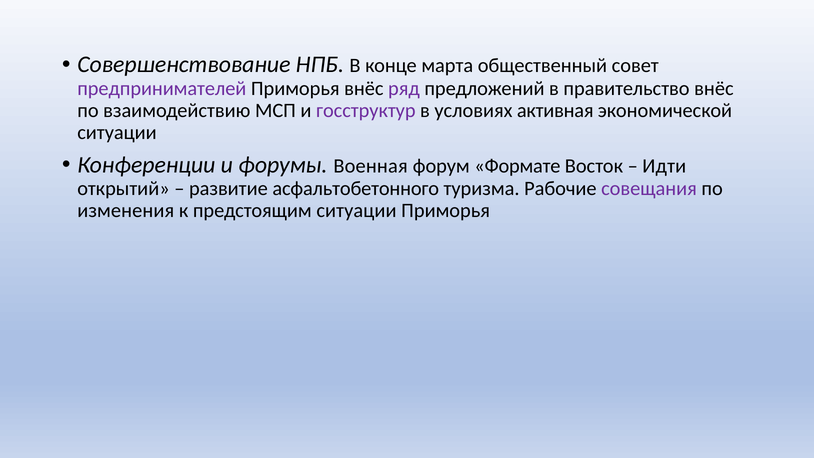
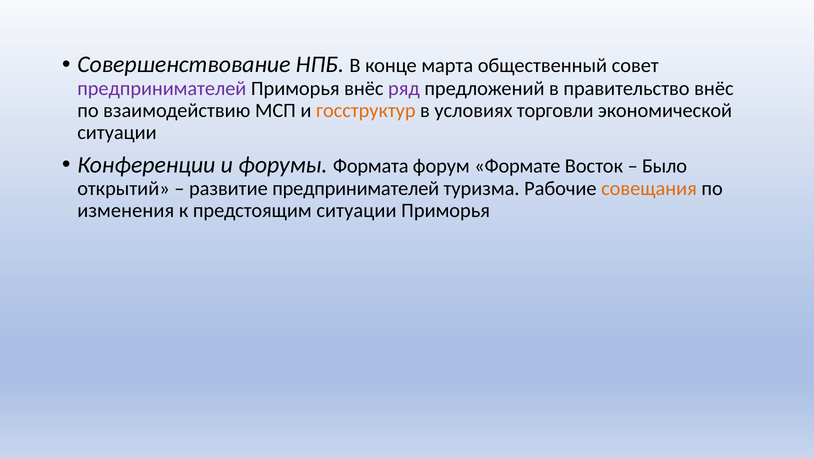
госструктур colour: purple -> orange (366, 110)
активная: активная -> торговли (555, 110)
Военная: Военная -> Формата (371, 166)
Идти: Идти -> Было (664, 166)
развитие асфальтобетонного: асфальтобетонного -> предпринимателей (356, 188)
совещания colour: purple -> orange (649, 188)
